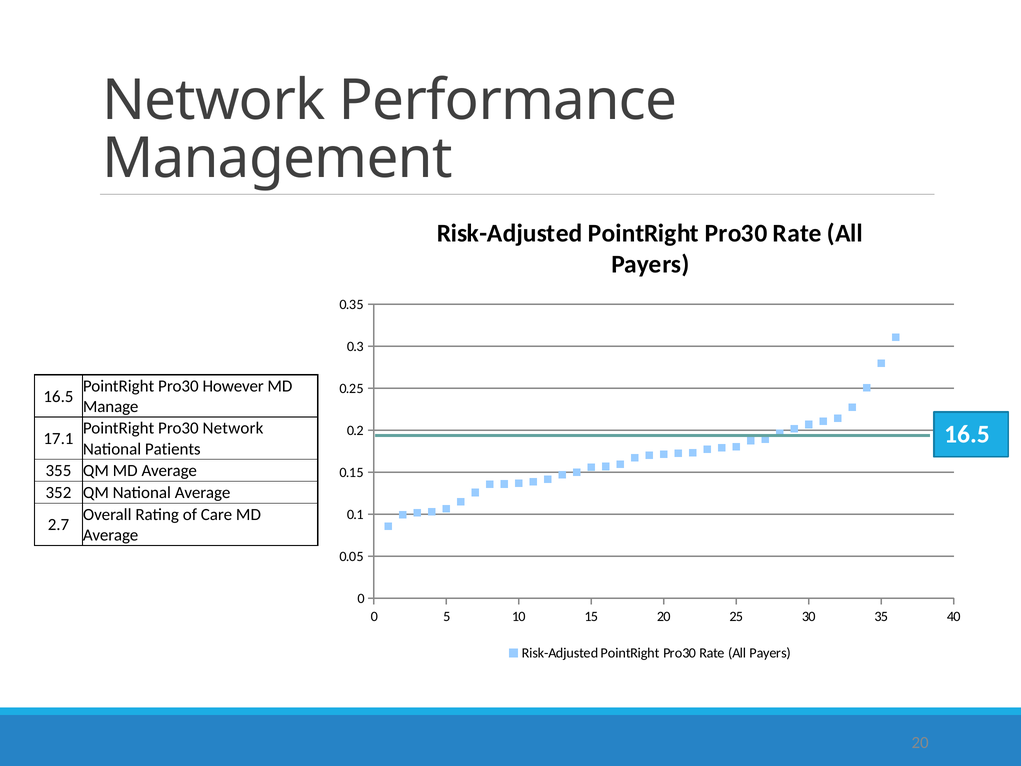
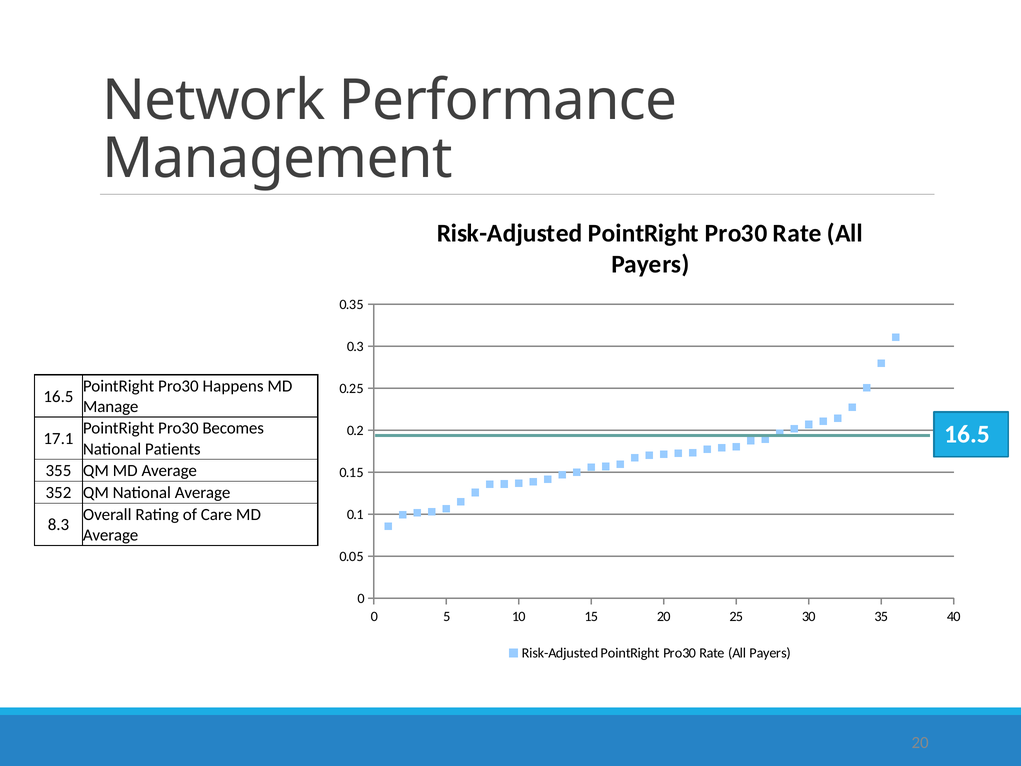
However: However -> Happens (233, 386)
Pro30 Network: Network -> Becomes (233, 428)
2.7: 2.7 -> 8.3 (59, 525)
